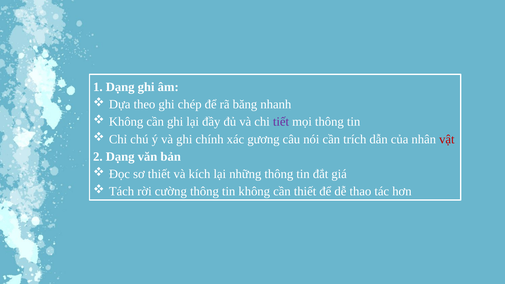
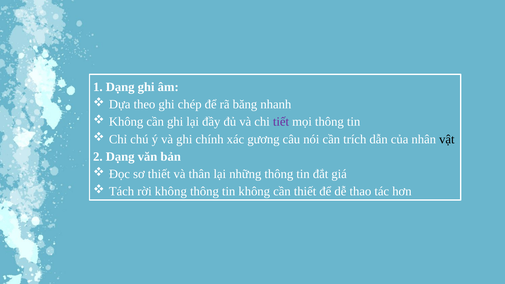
vật colour: red -> black (447, 139)
kích: kích -> thân (199, 174)
rời cường: cường -> không (171, 191)
